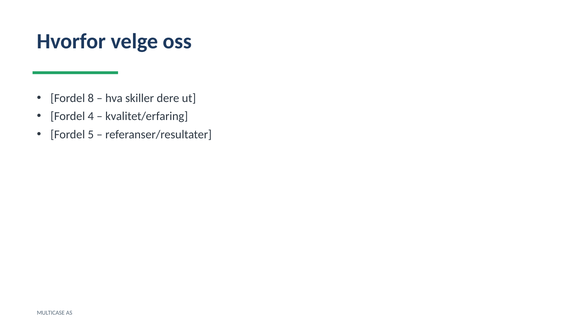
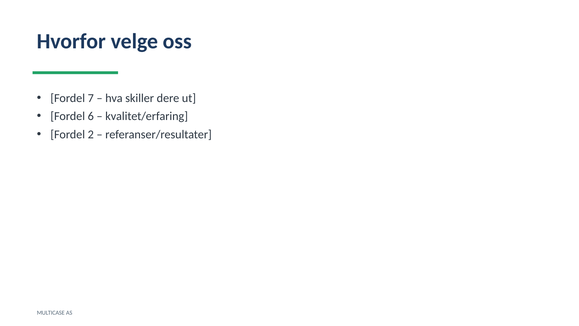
8: 8 -> 7 (91, 98)
4: 4 -> 6 (91, 116)
5: 5 -> 2 (91, 134)
